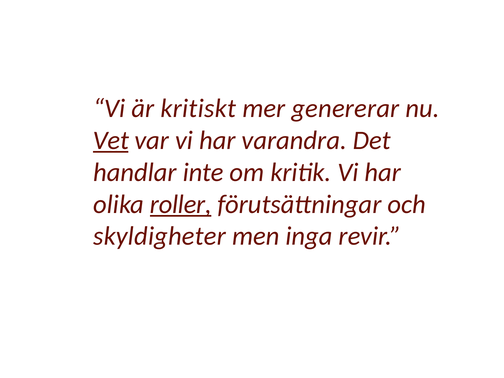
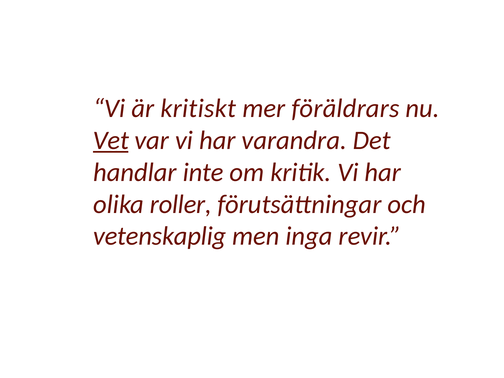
genererar: genererar -> föräldrars (345, 109)
roller underline: present -> none (181, 204)
skyldigheter: skyldigheter -> vetenskaplig (160, 236)
